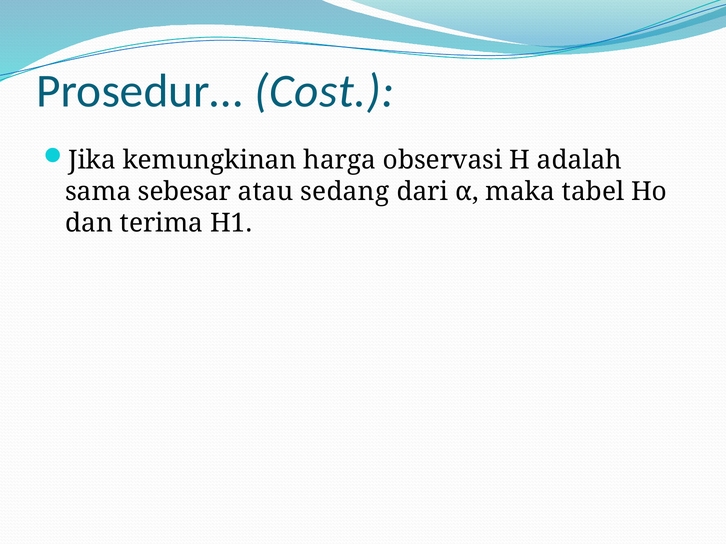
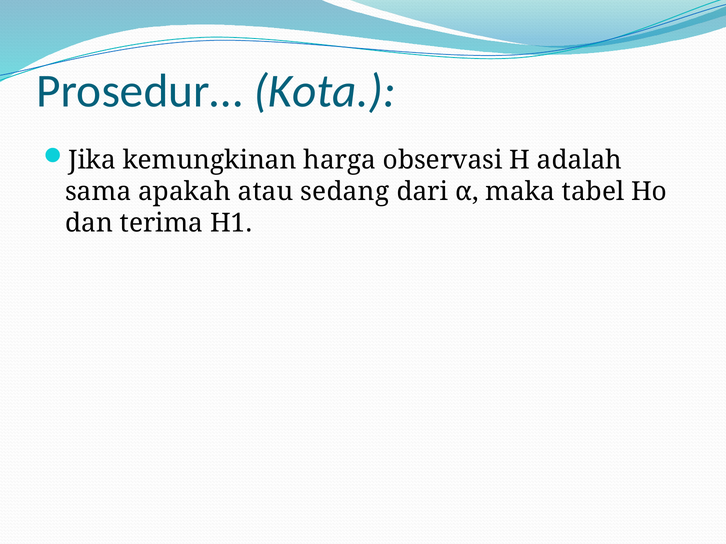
Cost: Cost -> Kota (325, 91)
sebesar: sebesar -> apakah (184, 192)
